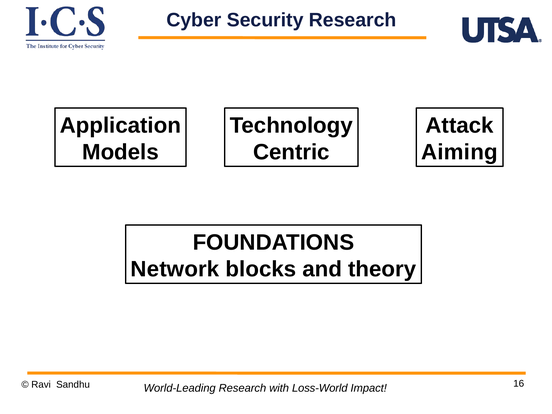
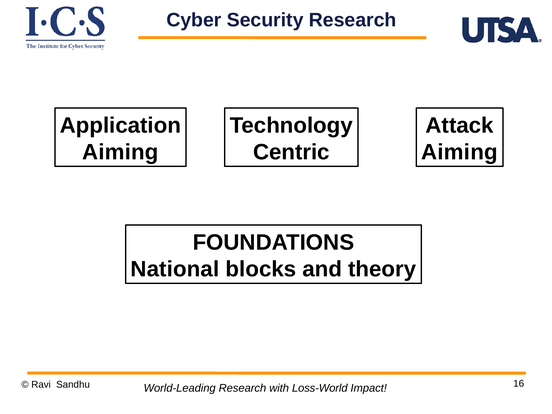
Models: Models -> Aiming (120, 152)
Network: Network -> National (175, 269)
